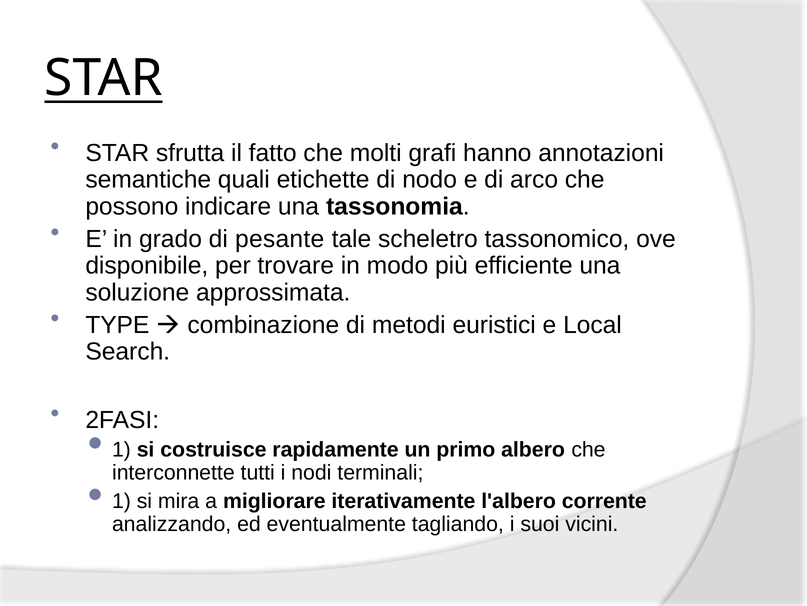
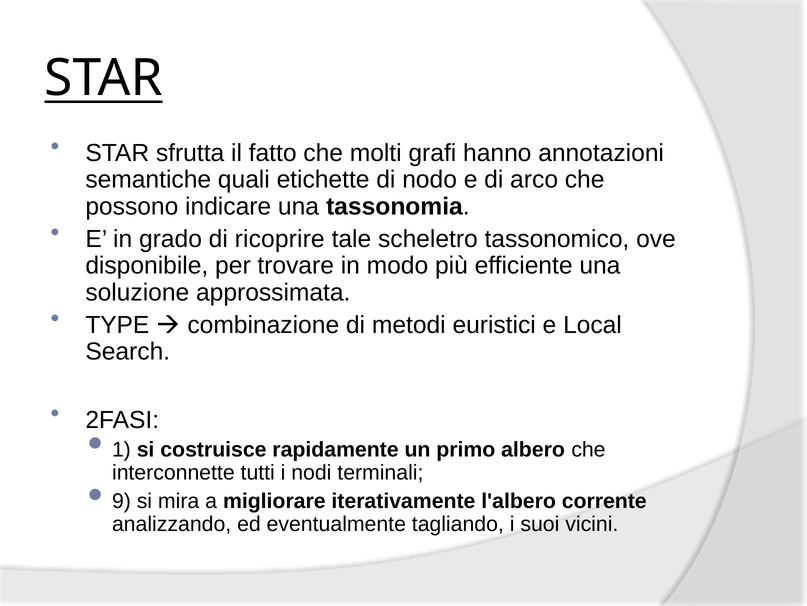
pesante: pesante -> ricoprire (280, 239)
1: 1 -> 9 (121, 500)
